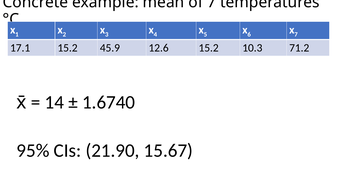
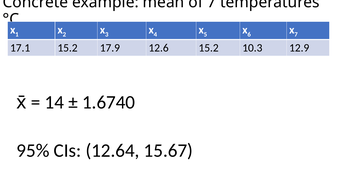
45.9: 45.9 -> 17.9 (110, 48)
71.2: 71.2 -> 12.9 (299, 48)
21.90: 21.90 -> 12.64 (112, 150)
